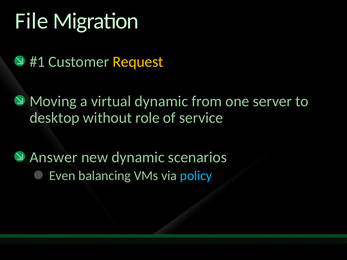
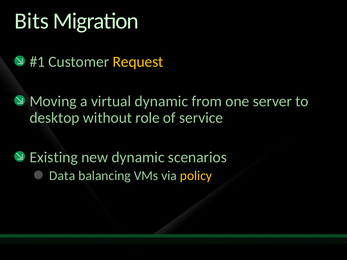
File: File -> Bits (32, 21)
Answer: Answer -> Existing (54, 158)
Even: Even -> Data (62, 176)
policy colour: light blue -> yellow (196, 176)
